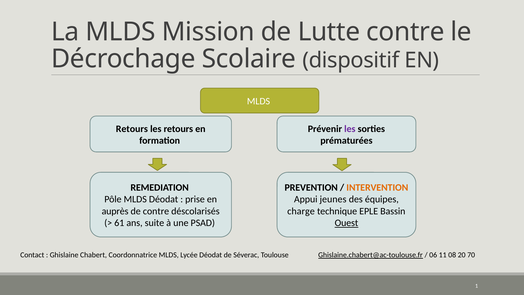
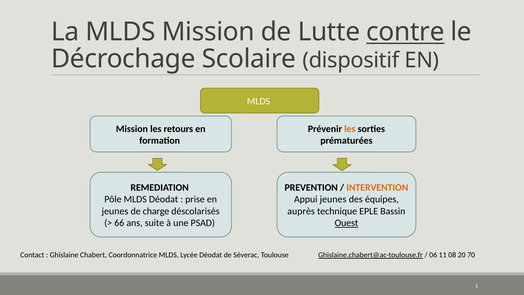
contre underline: none -> present (405, 32)
Retours: Retours -> Mission (132, 129)
les colour: purple -> orange (350, 129)
auprès: auprès -> jeunes (115, 211)
de contre: contre -> charge (156, 211)
charge: charge -> auprès (301, 211)
61: 61 -> 66 (119, 223)
